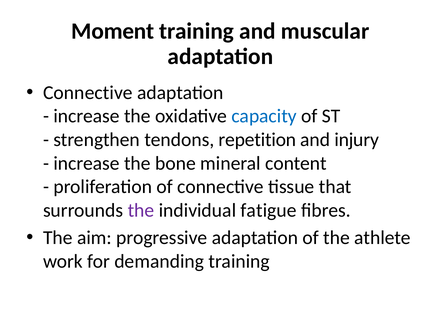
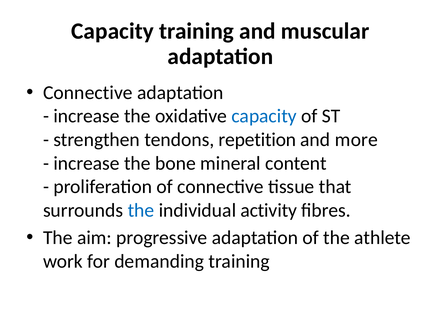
Moment: Moment -> Capacity (113, 31)
injury: injury -> more (356, 140)
the colour: purple -> blue (141, 210)
fatigue: fatigue -> activity (269, 210)
